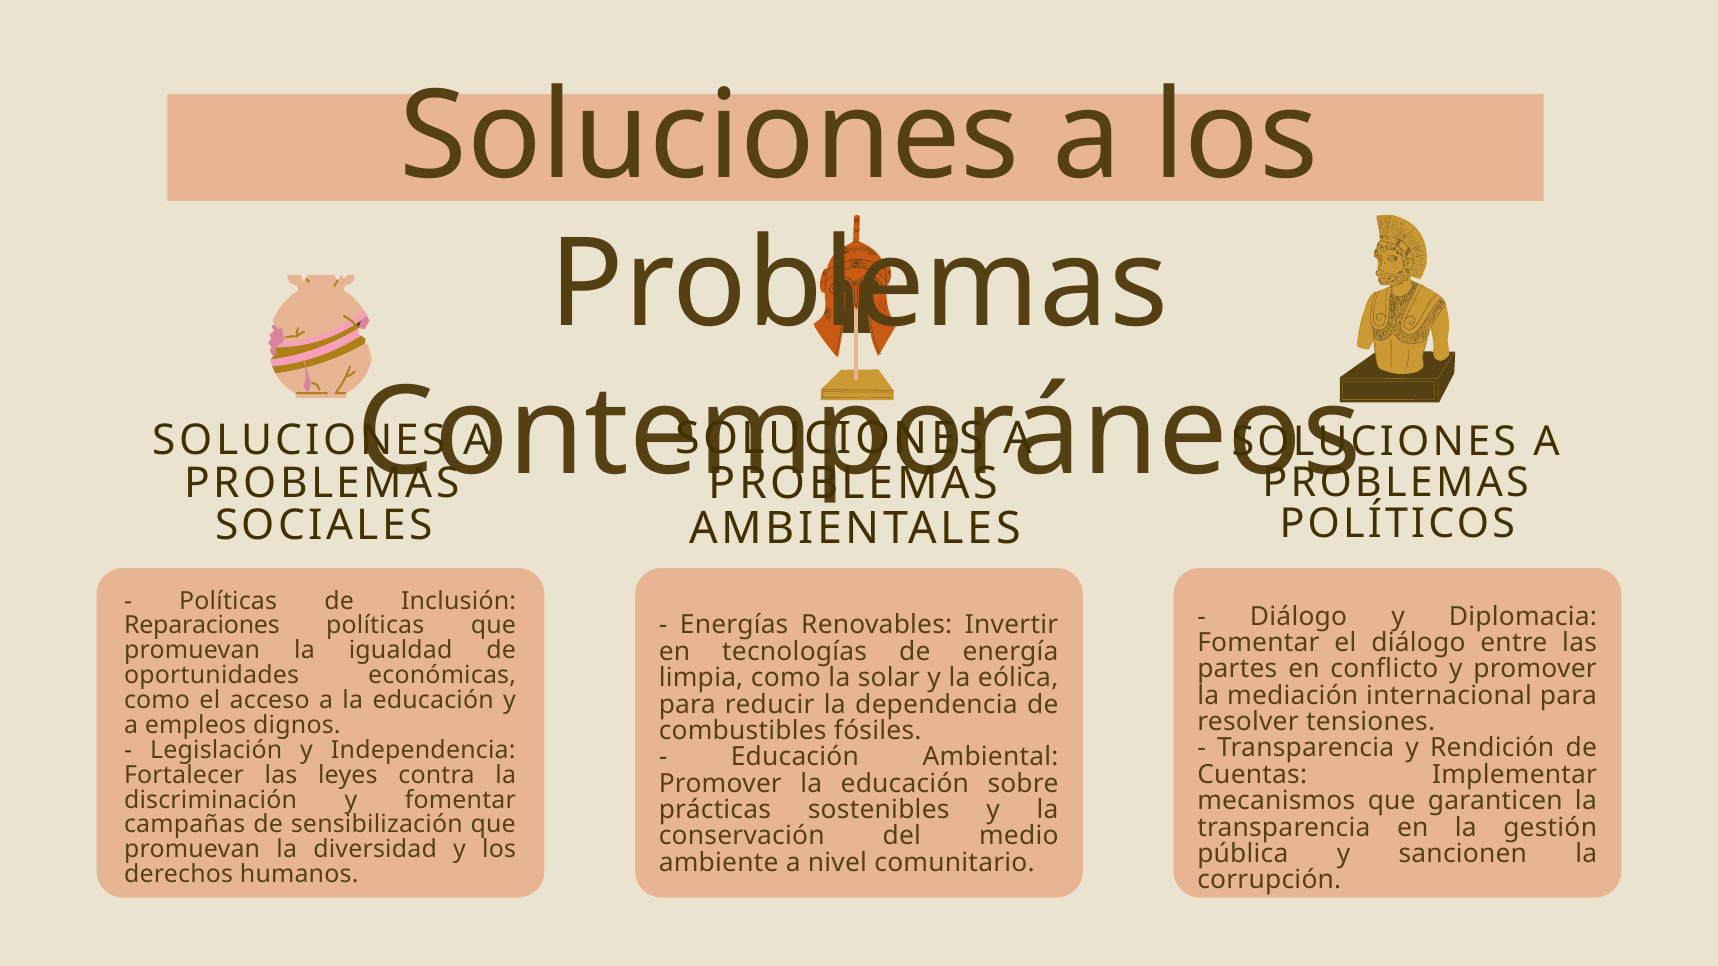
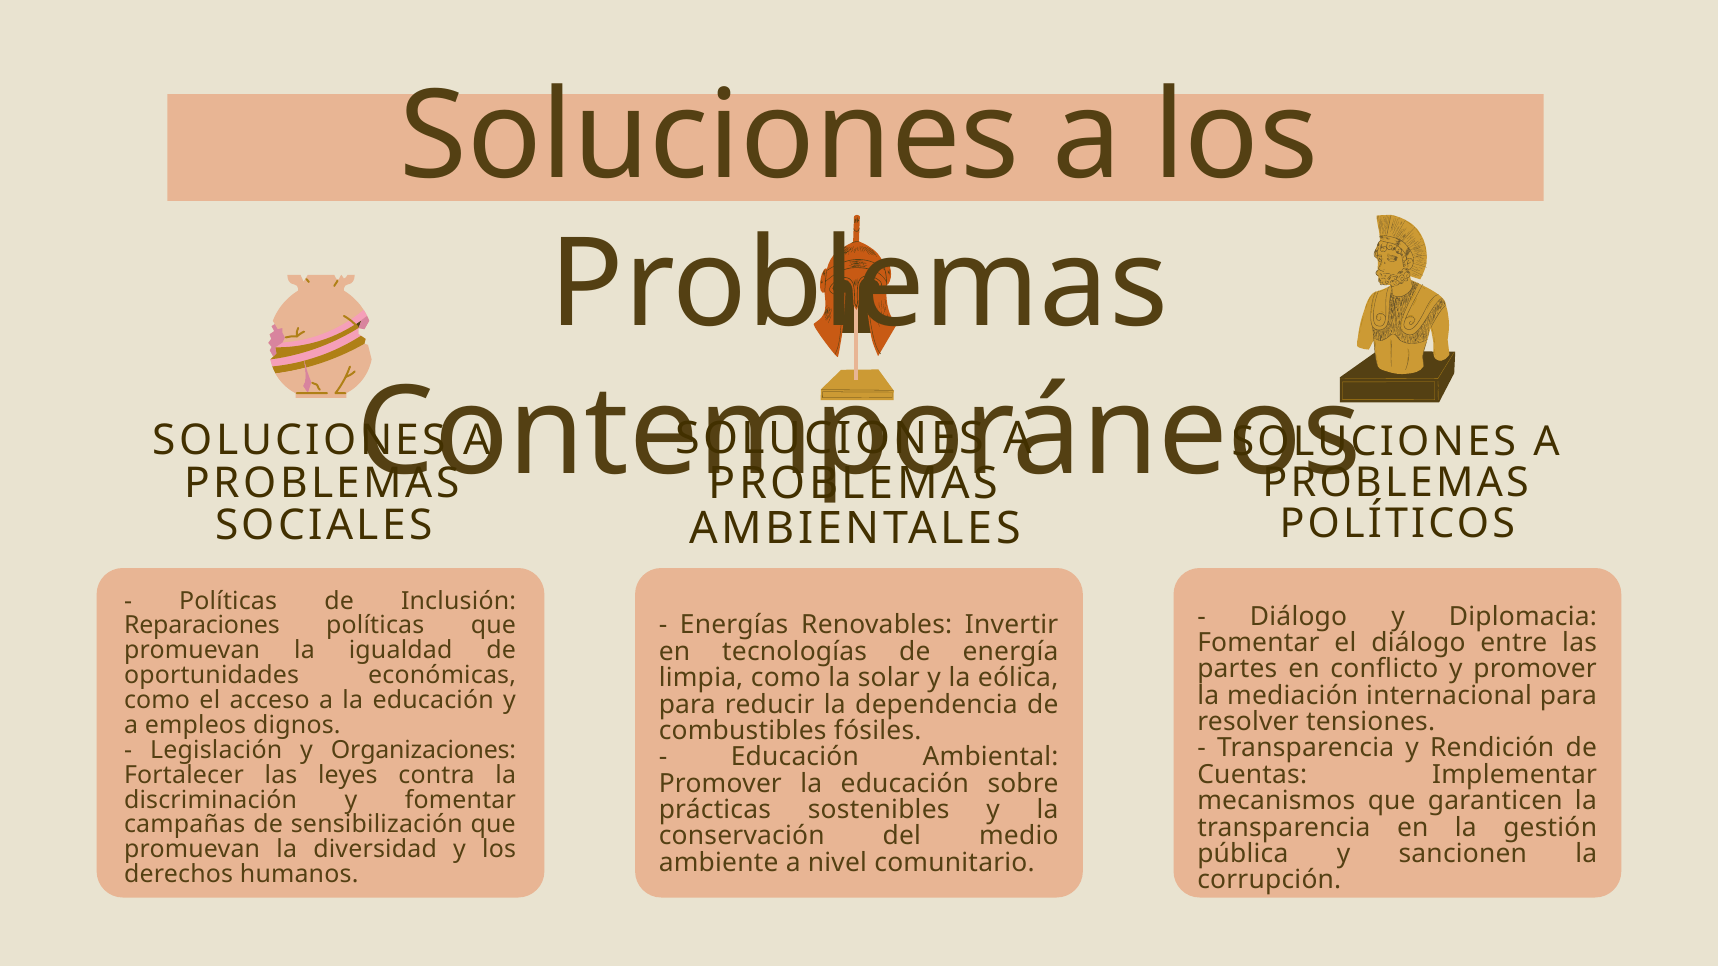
Independencia: Independencia -> Organizaciones (424, 750)
